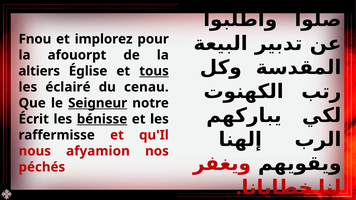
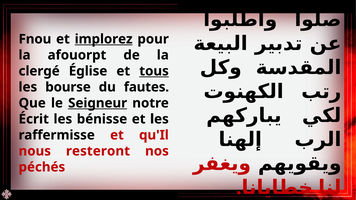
implorez underline: none -> present (104, 39)
altiers: altiers -> clergé (39, 71)
éclairé: éclairé -> bourse (68, 87)
cenau: cenau -> fautes (146, 87)
bénisse underline: present -> none (102, 119)
afyamion: afyamion -> resteront (98, 151)
